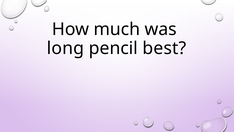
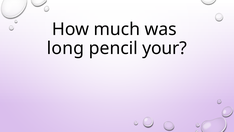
best: best -> your (165, 48)
